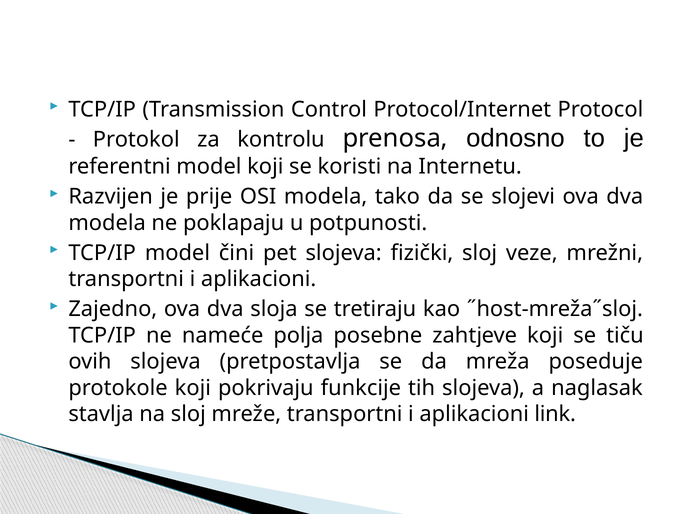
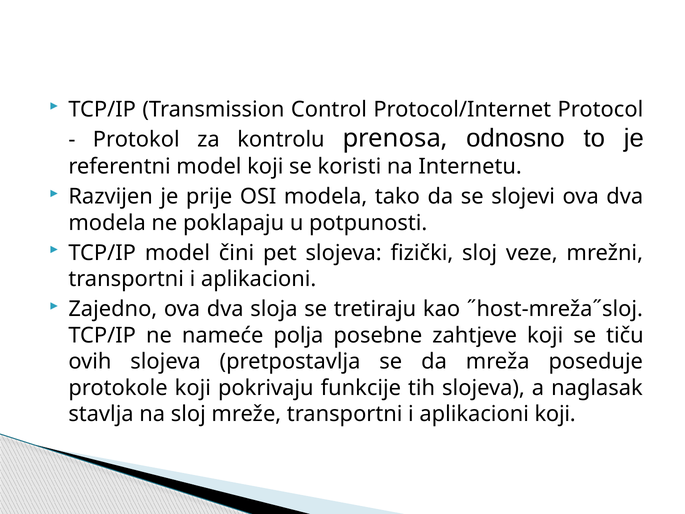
aplikacioni link: link -> koji (555, 414)
